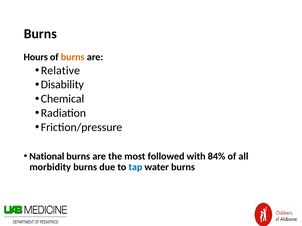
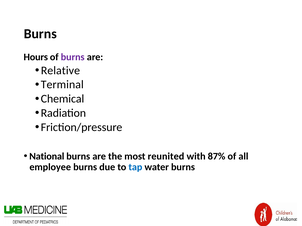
burns colour: orange -> purple (73, 57)
Disability: Disability -> Terminal (62, 85)
followed: followed -> reunited (166, 157)
84%: 84% -> 87% (217, 157)
morbidity: morbidity -> employee (50, 167)
